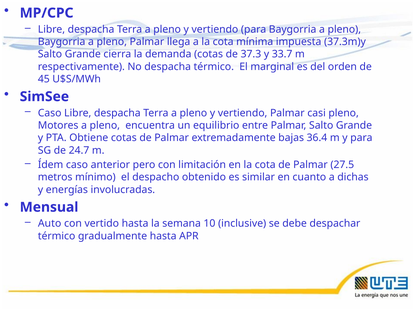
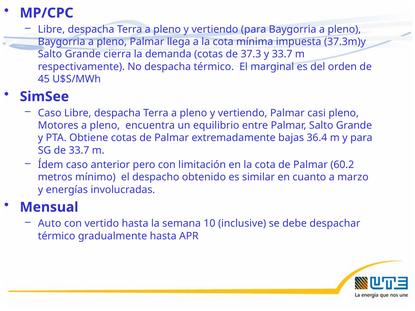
de 24.7: 24.7 -> 33.7 (79, 150)
27.5: 27.5 -> 60.2 (342, 165)
dichas: dichas -> marzo (353, 177)
